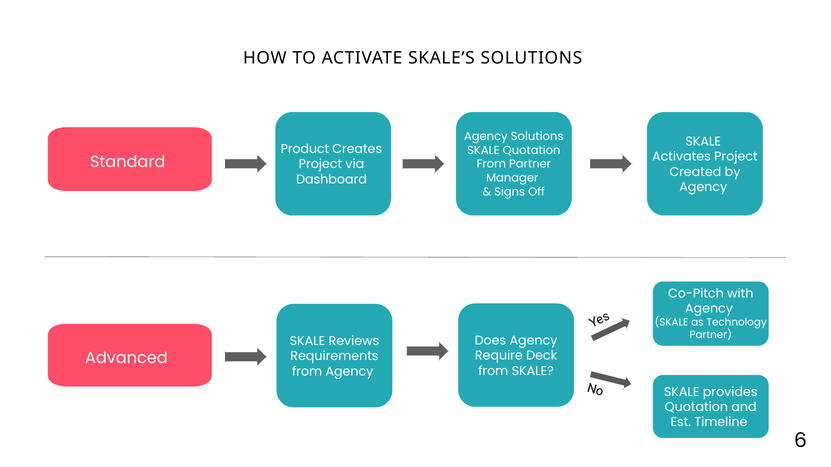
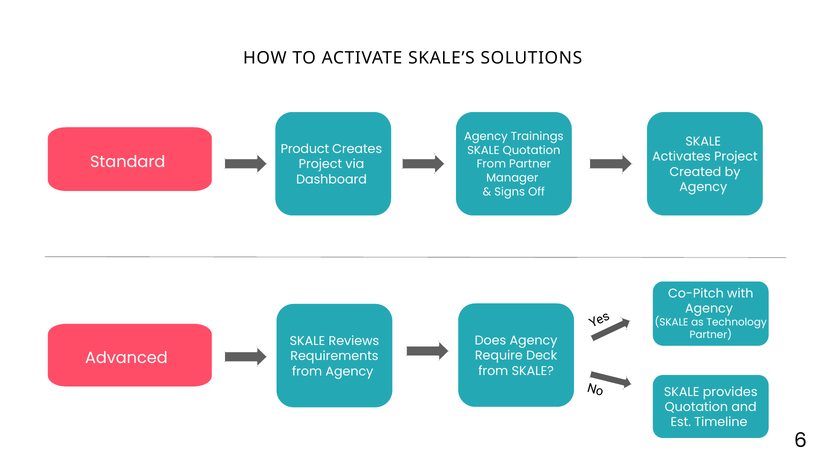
Agency Solutions: Solutions -> Trainings (537, 137)
